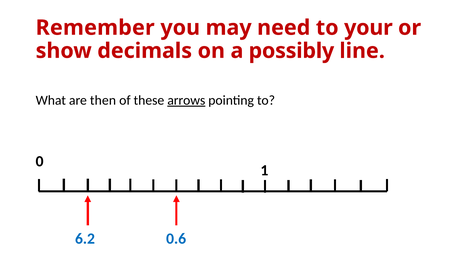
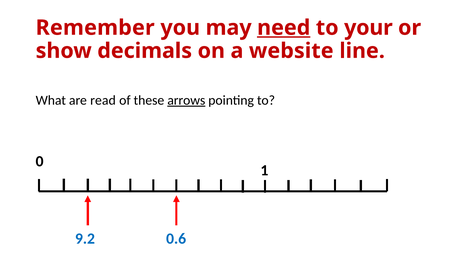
need underline: none -> present (284, 28)
possibly: possibly -> website (291, 51)
then: then -> read (103, 100)
6.2: 6.2 -> 9.2 (85, 239)
